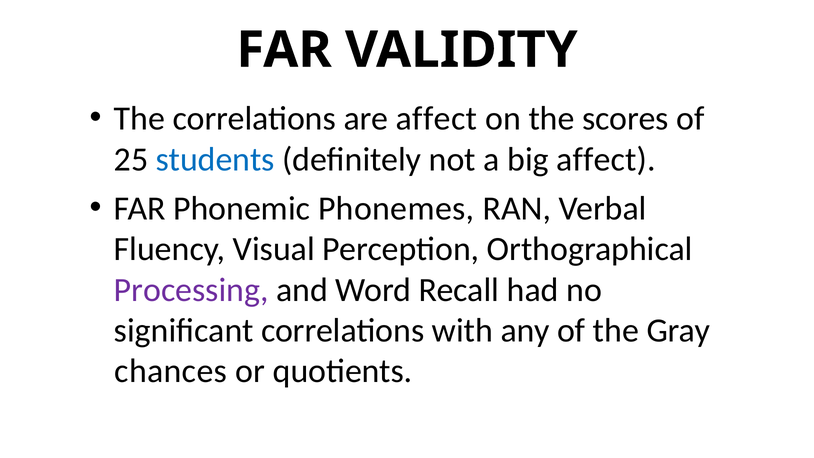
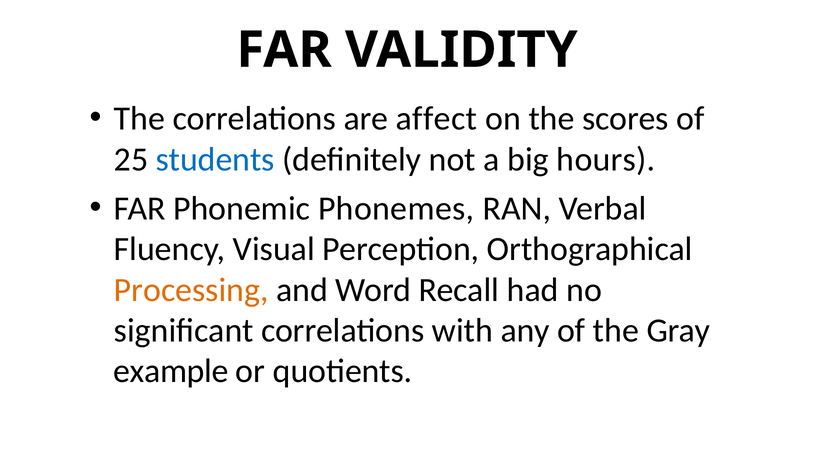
big affect: affect -> hours (606, 159)
Processing colour: purple -> orange (191, 290)
chances: chances -> example (171, 371)
